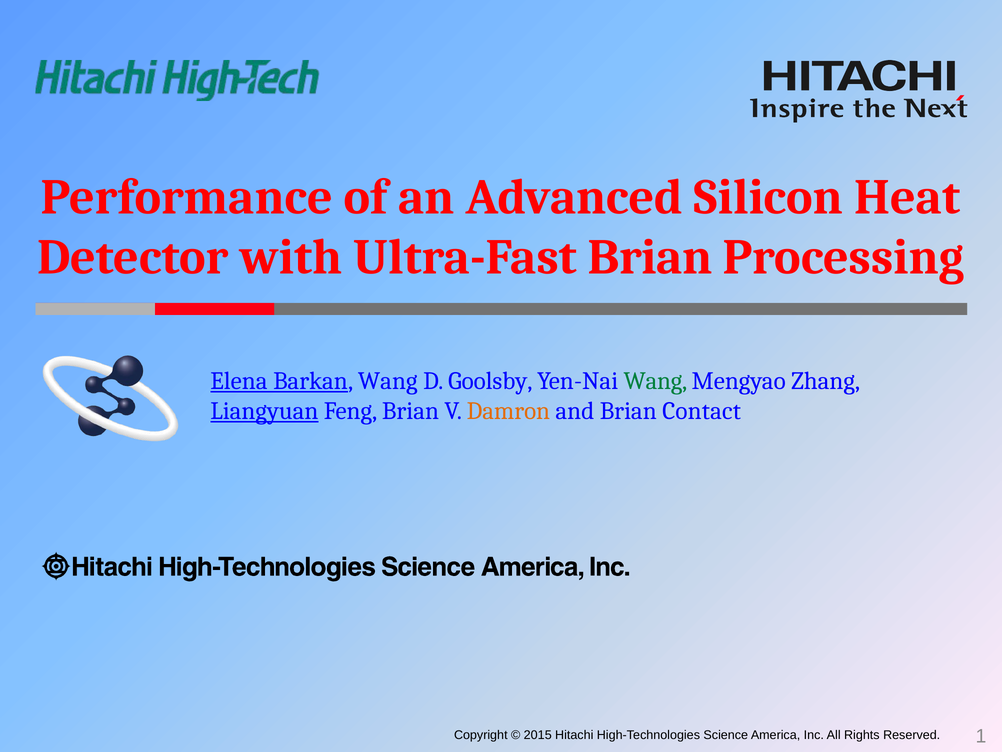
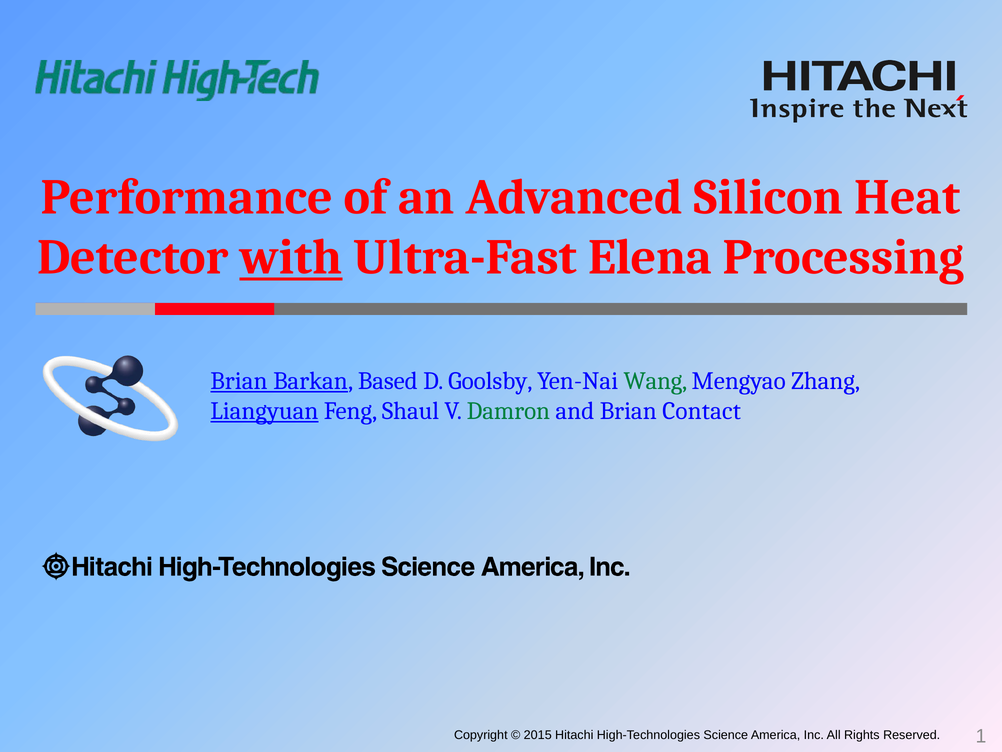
with underline: none -> present (291, 257)
Ultra-Fast Brian: Brian -> Elena (650, 257)
Elena: Elena -> Brian (239, 381)
Barkan Wang: Wang -> Based (388, 381)
Feng Brian: Brian -> Shaul (411, 411)
Damron colour: orange -> green (508, 411)
